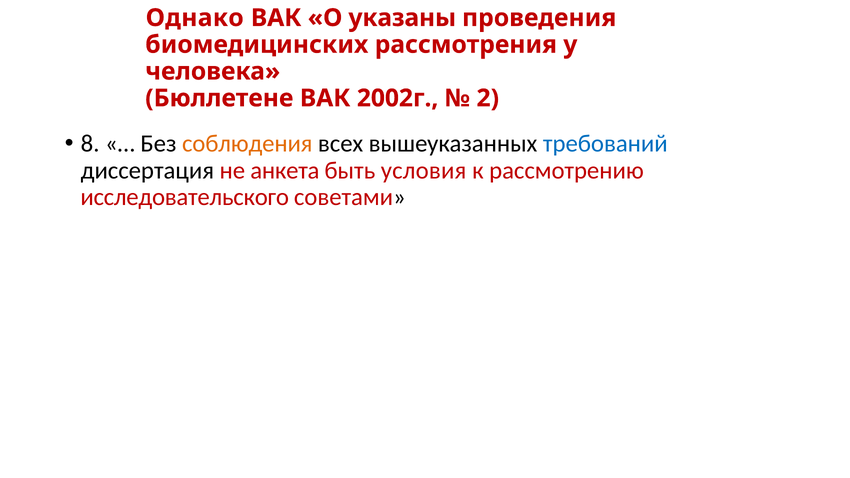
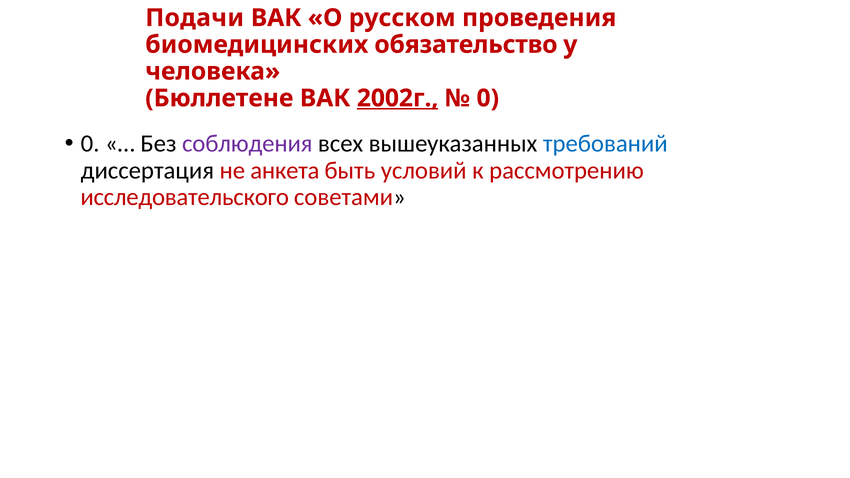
Однако: Однако -> Подачи (195, 18)
указаны: указаны -> русском (402, 18)
рассмотрения: рассмотрения -> обязательство (466, 45)
2002г underline: none -> present (398, 98)
2: 2 -> 0 (488, 98)
8: 8 -> 0 (90, 144)
соблюдения colour: orange -> purple (247, 144)
условия: условия -> условий (424, 170)
